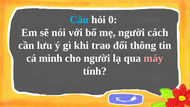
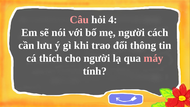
Câu colour: light blue -> pink (79, 20)
0: 0 -> 4 (113, 20)
mình: mình -> thích (51, 58)
